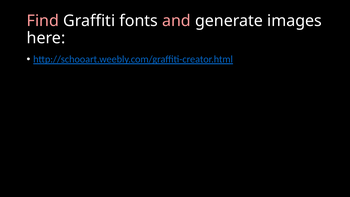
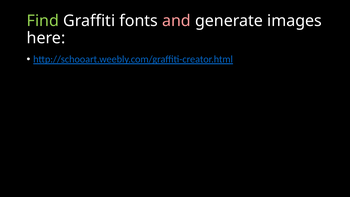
Find colour: pink -> light green (43, 21)
